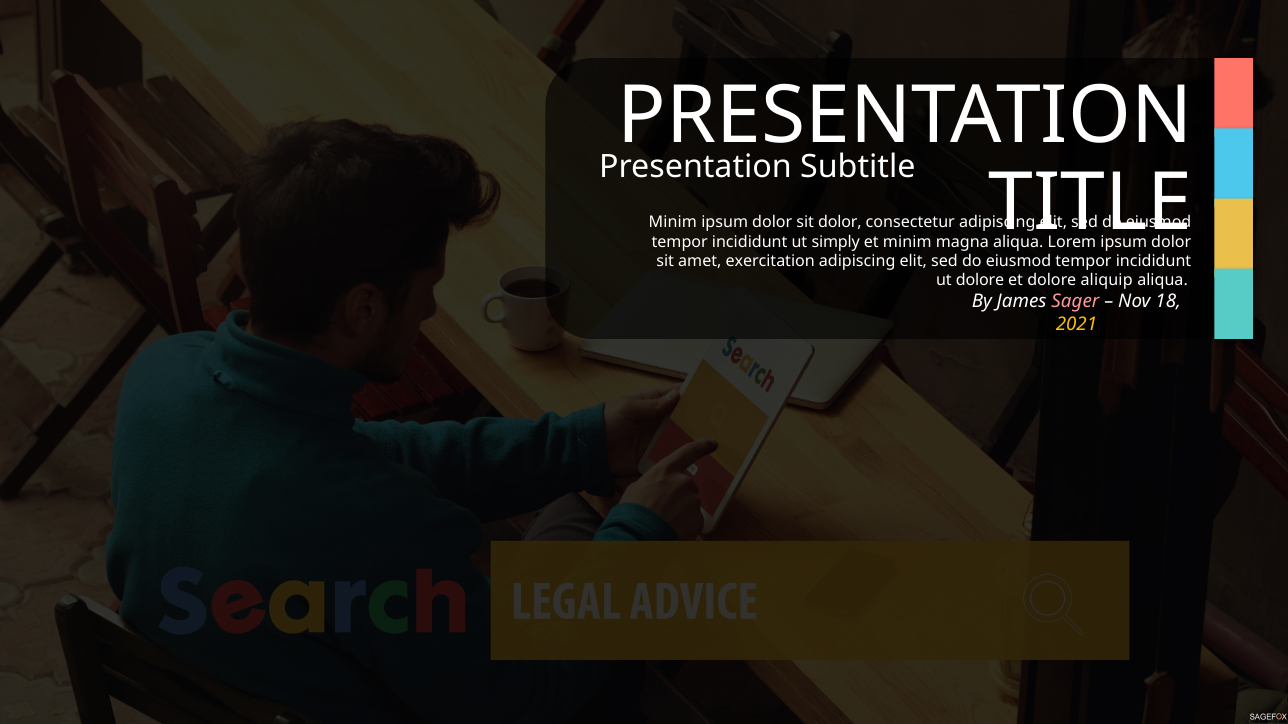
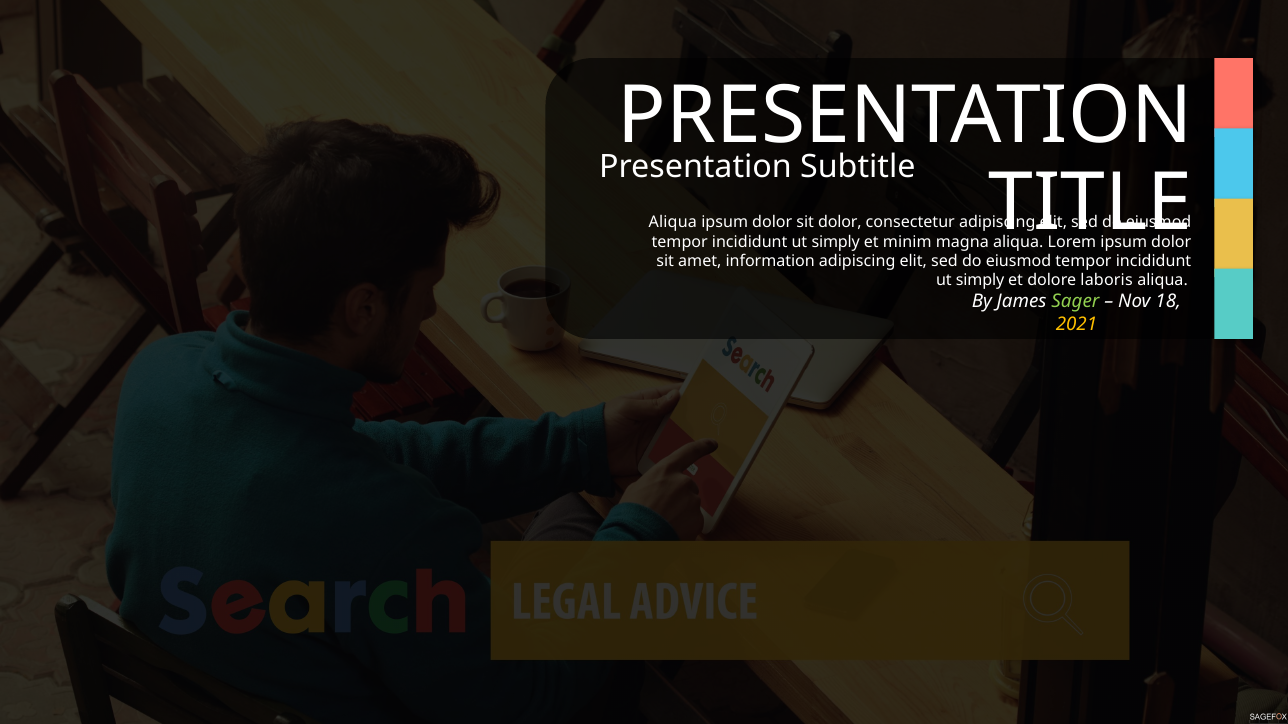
Minim: Minim -> Aliqua (673, 223)
exercitation: exercitation -> information (770, 261)
dolore: dolore -> simply (980, 281)
aliquip: aliquip -> laboris (1107, 281)
Sager colour: pink -> light green (1075, 302)
